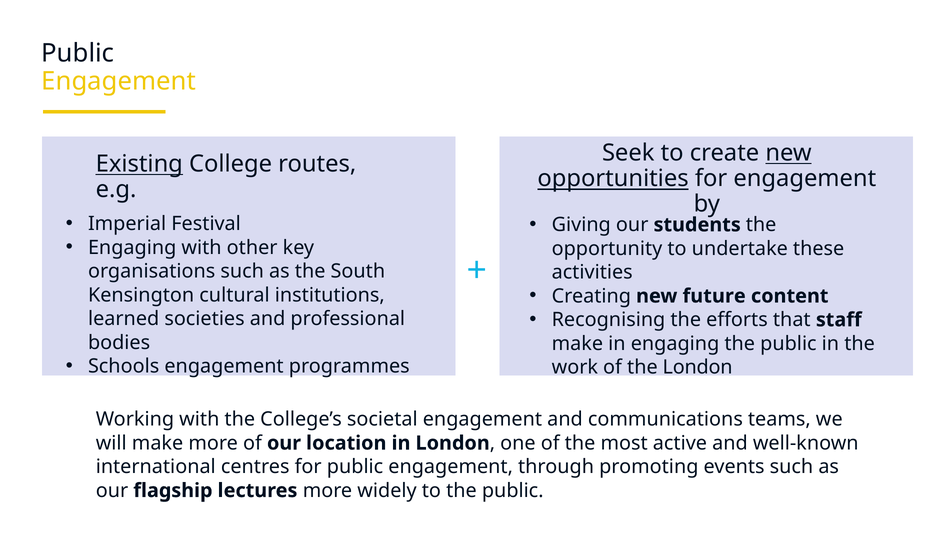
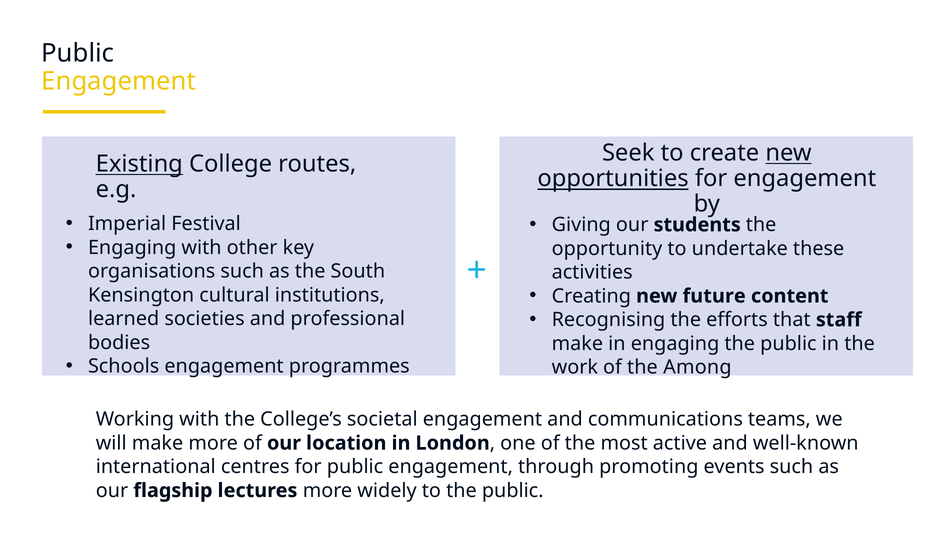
the London: London -> Among (697, 368)
